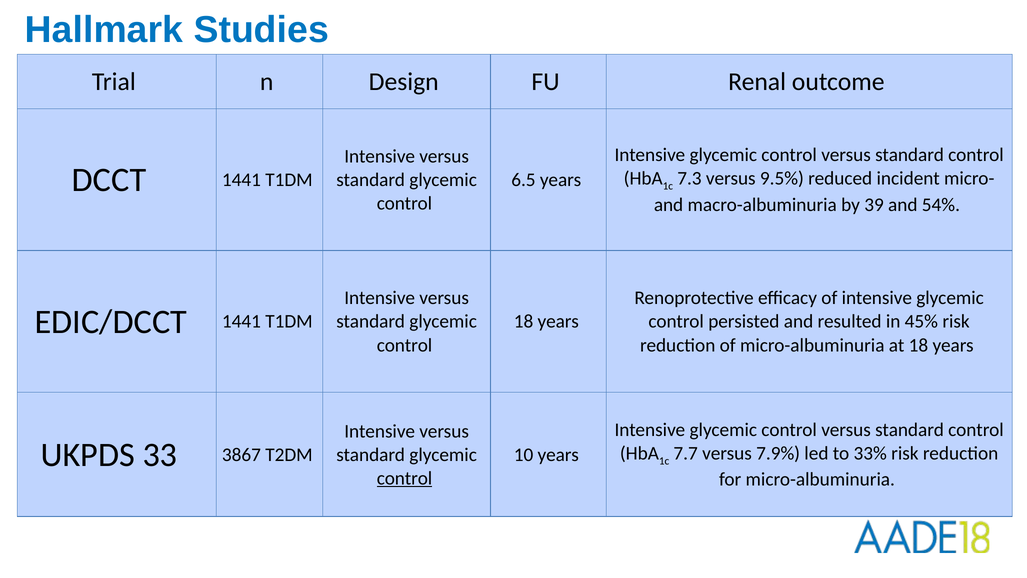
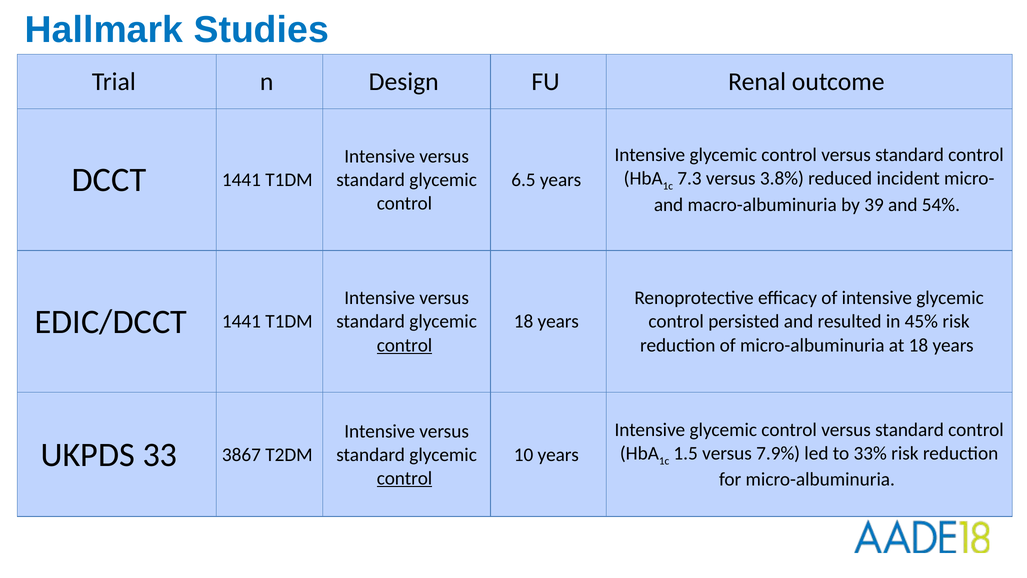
9.5%: 9.5% -> 3.8% (782, 178)
control underline: none -> present (404, 345)
7.7: 7.7 -> 1.5 (686, 453)
